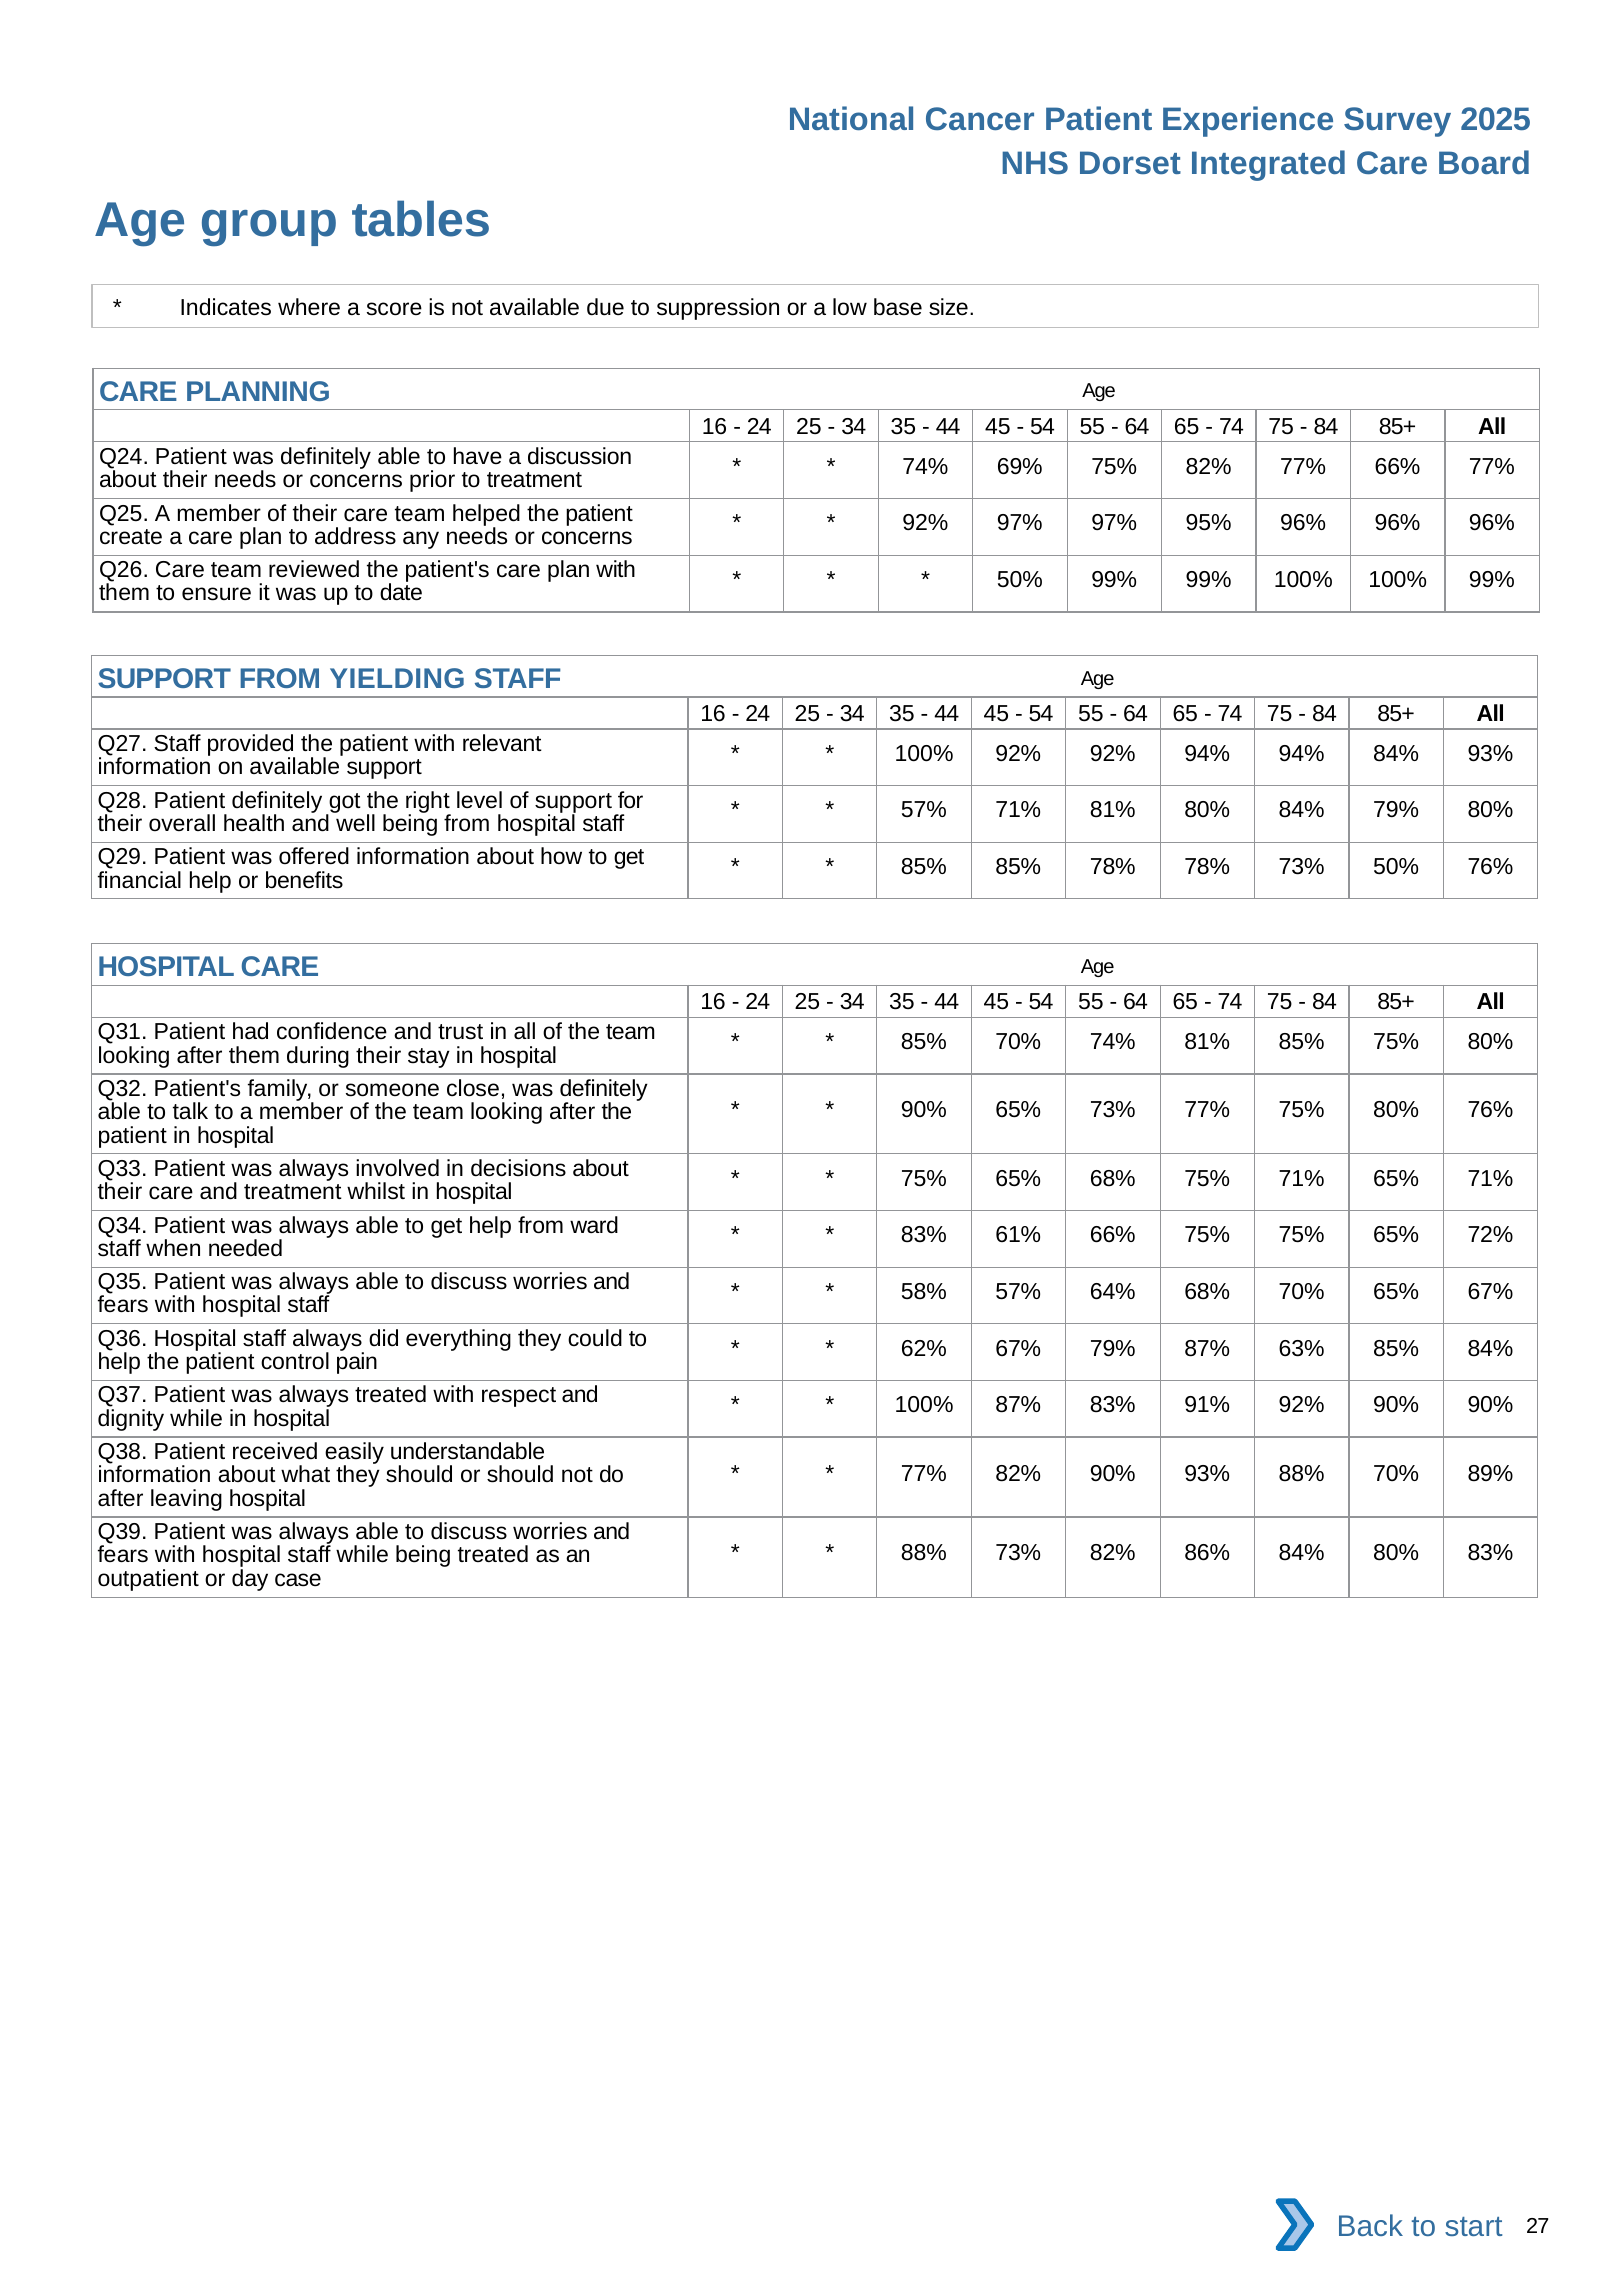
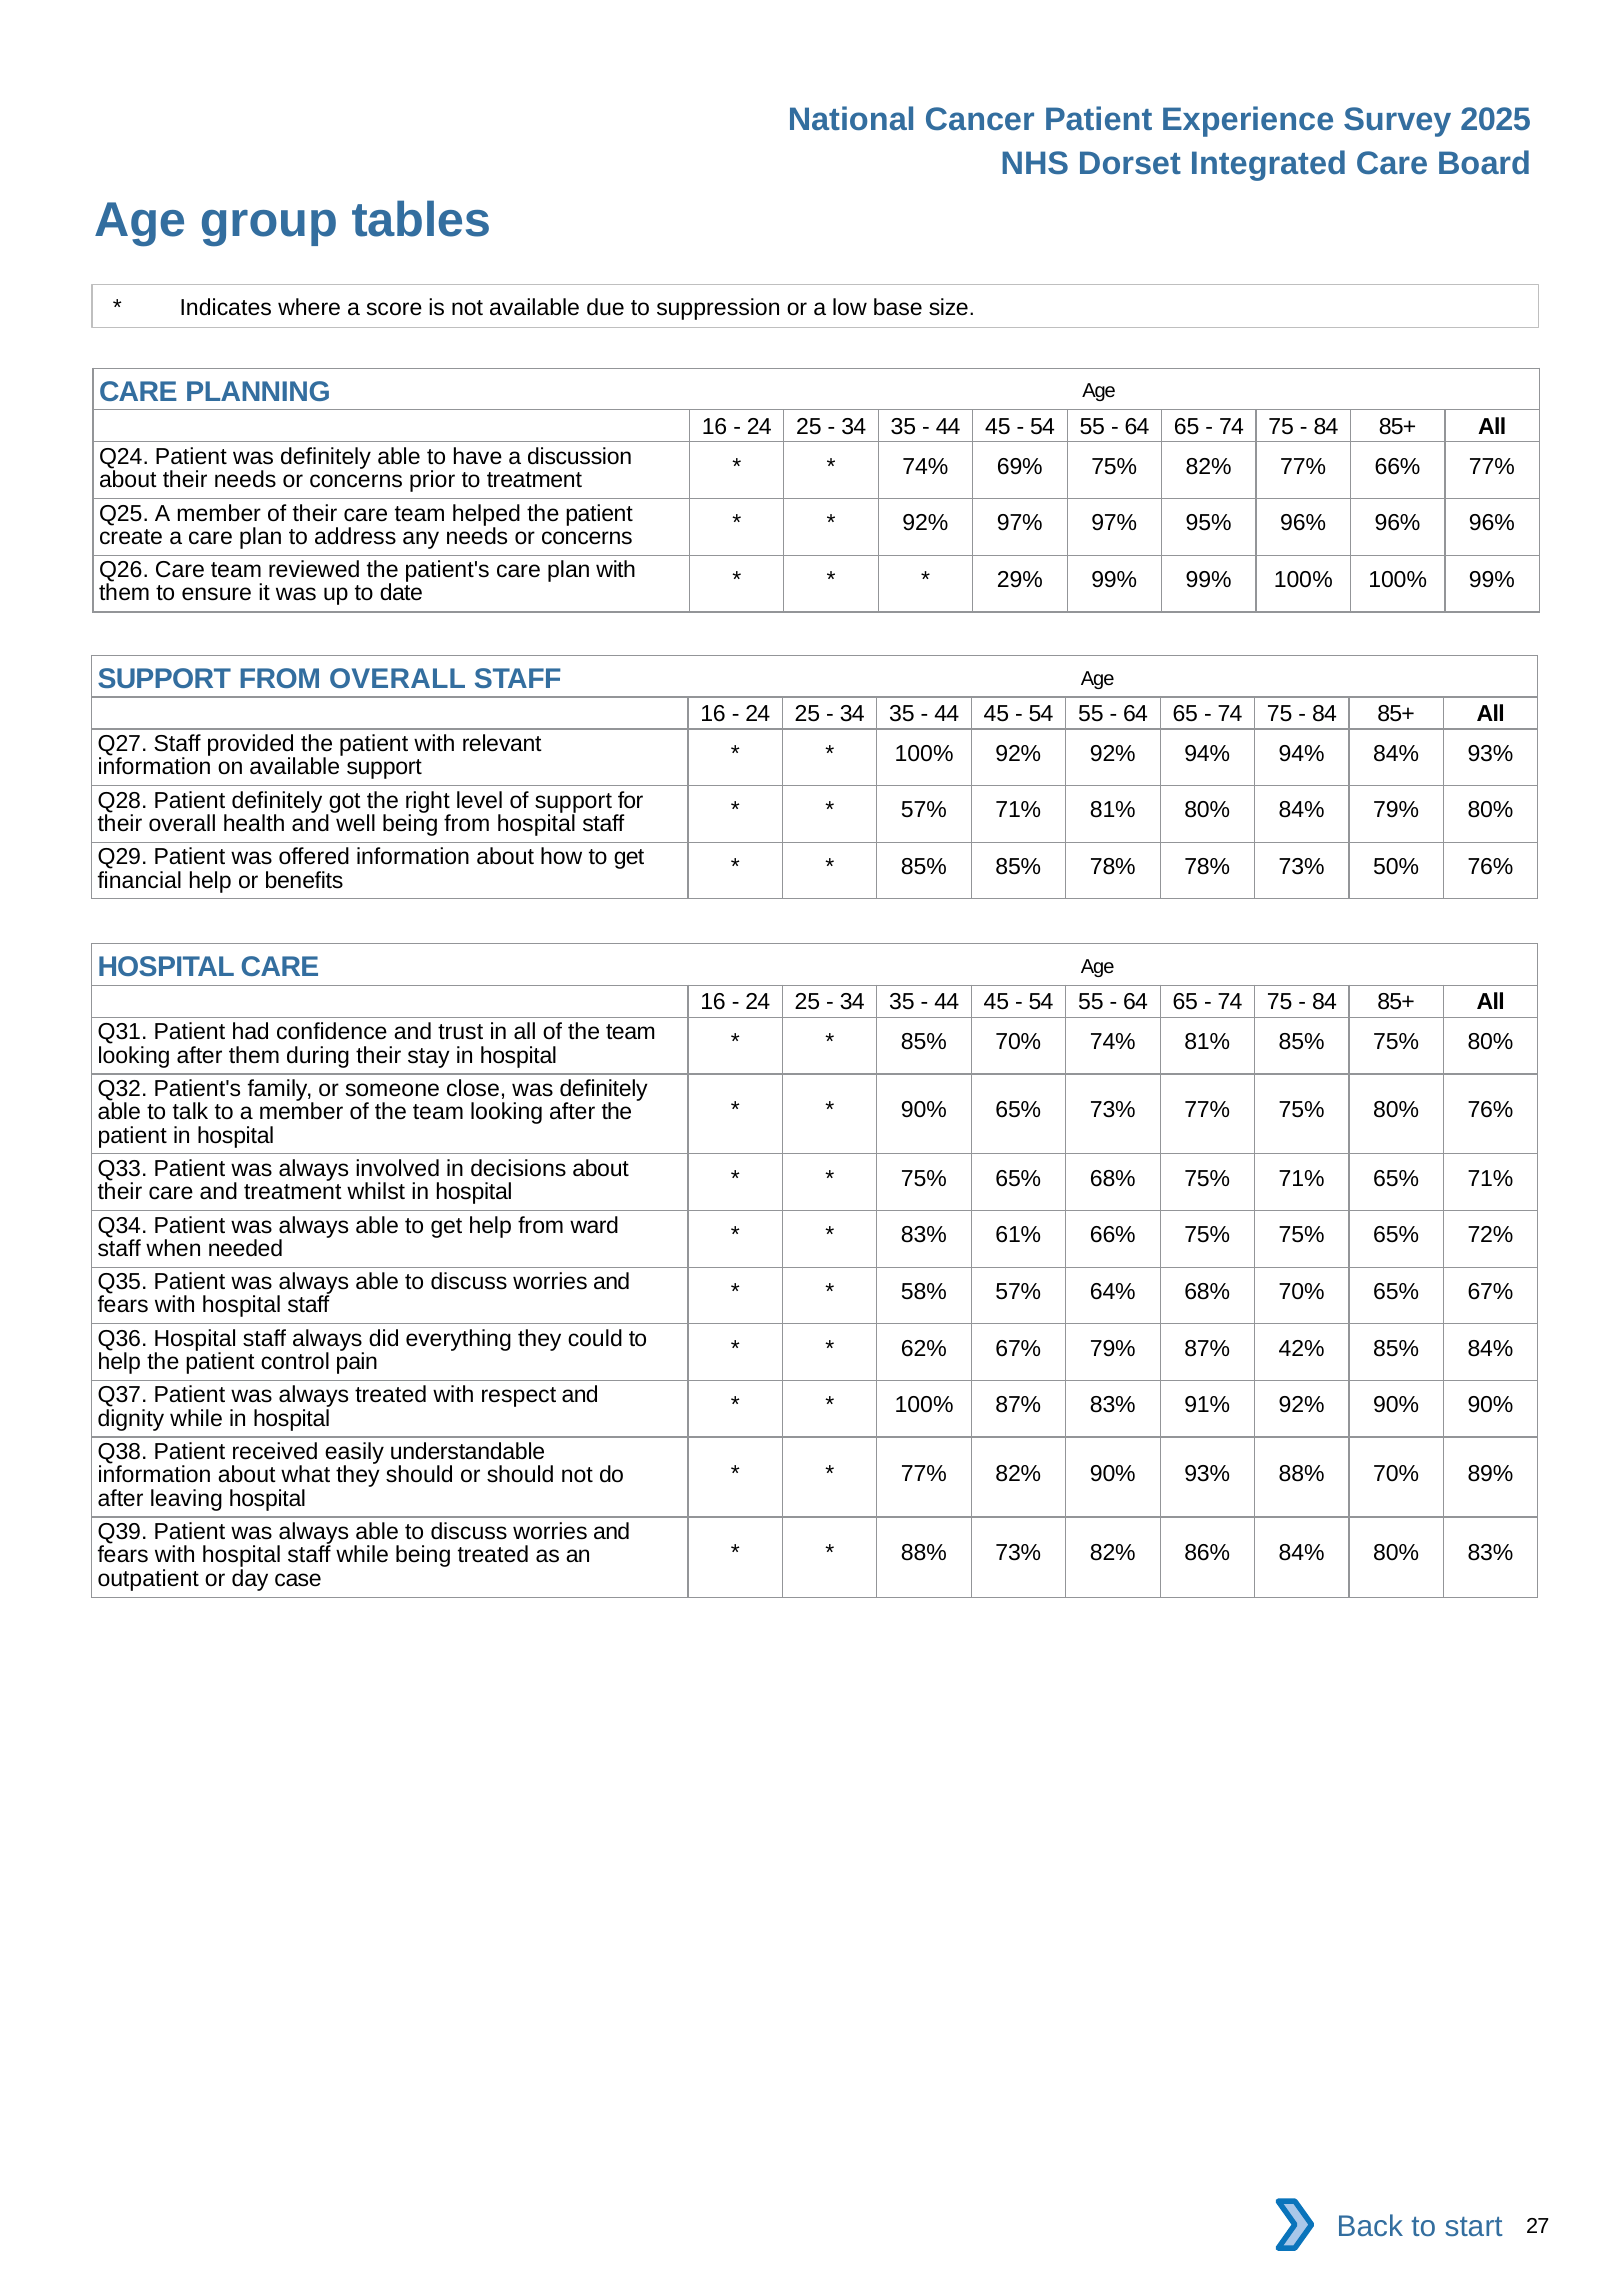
50%: 50% -> 29% (1020, 580)
FROM YIELDING: YIELDING -> OVERALL (397, 679)
63%: 63% -> 42% (1302, 1348)
